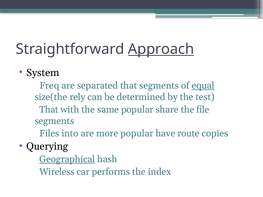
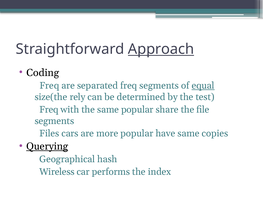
System: System -> Coding (43, 73)
separated that: that -> freq (129, 86)
That: That -> Freq (49, 110)
into: into -> cars (70, 134)
have route: route -> same (189, 134)
Querying underline: none -> present (47, 147)
Geographical underline: present -> none (67, 159)
